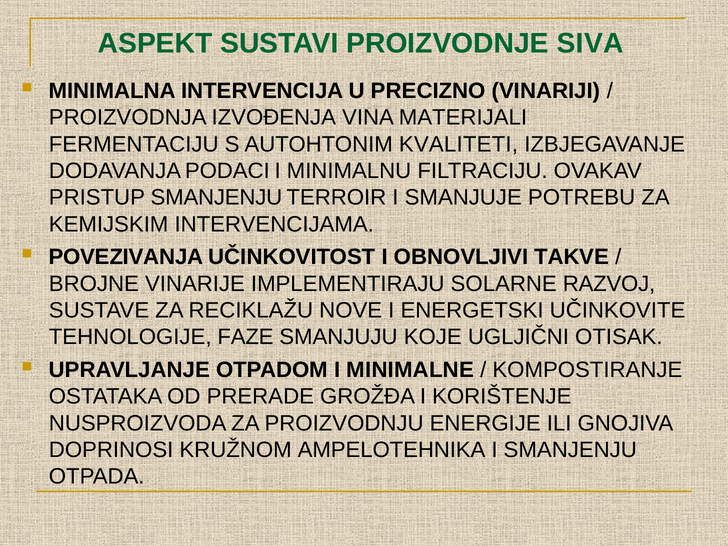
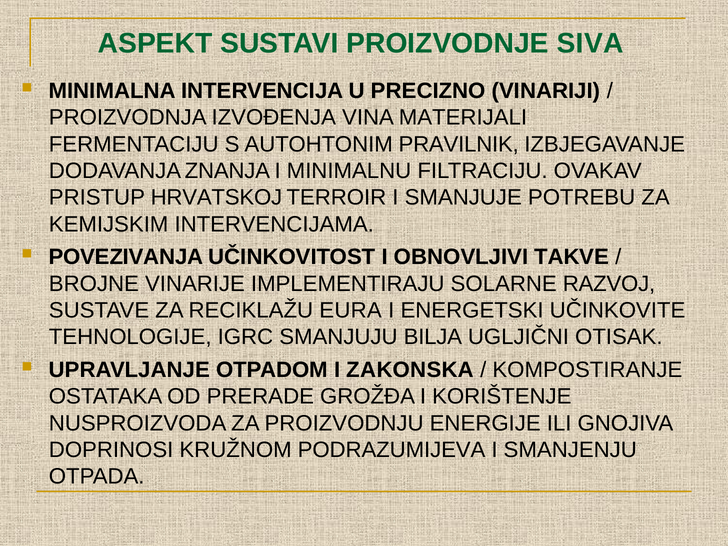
KVALITETI: KVALITETI -> PRAVILNIK (459, 144)
PODACI: PODACI -> ZNANJA (227, 171)
PRISTUP SMANJENJU: SMANJENJU -> HRVATSKOJ (216, 198)
NOVE: NOVE -> EURA (351, 310)
FAZE: FAZE -> IGRC (245, 337)
KOJE: KOJE -> BILJA (433, 337)
MINIMALNE: MINIMALNE -> ZAKONSKA (410, 370)
AMPELOTEHNIKA: AMPELOTEHNIKA -> PODRAZUMIJEVA (392, 450)
